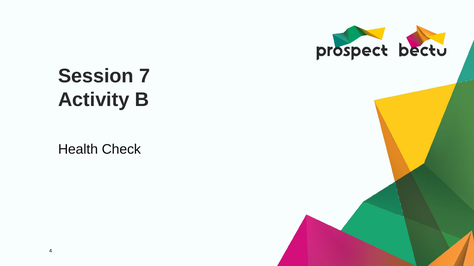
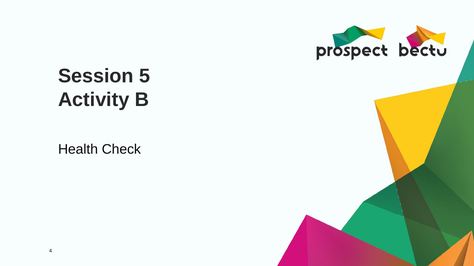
7: 7 -> 5 (145, 76)
